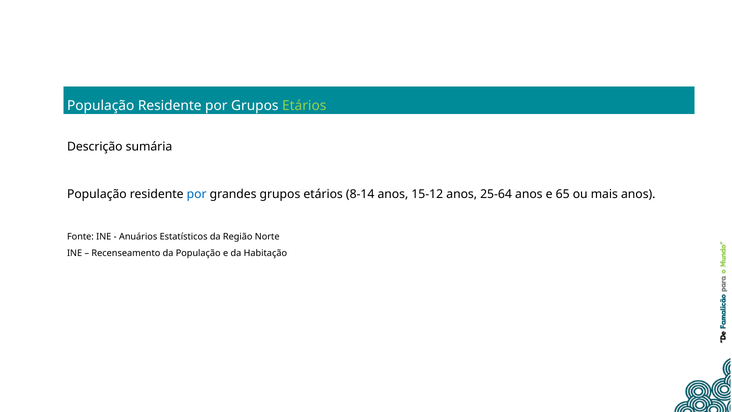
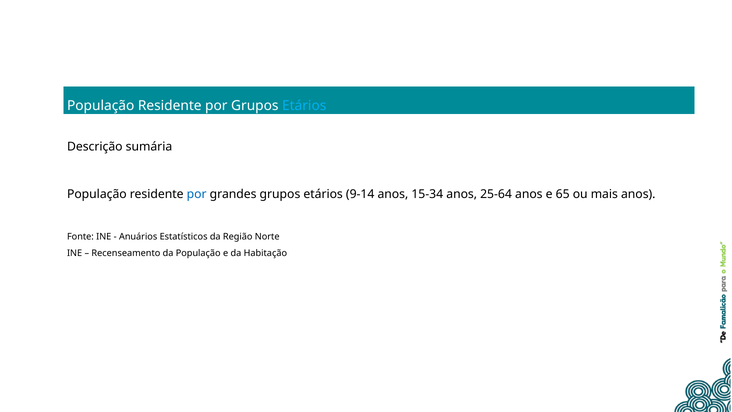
Etários colour: light green -> light blue (304, 106)
8-14: 8-14 -> 9-14 (360, 194)
15-12: 15-12 -> 15-34 (427, 194)
